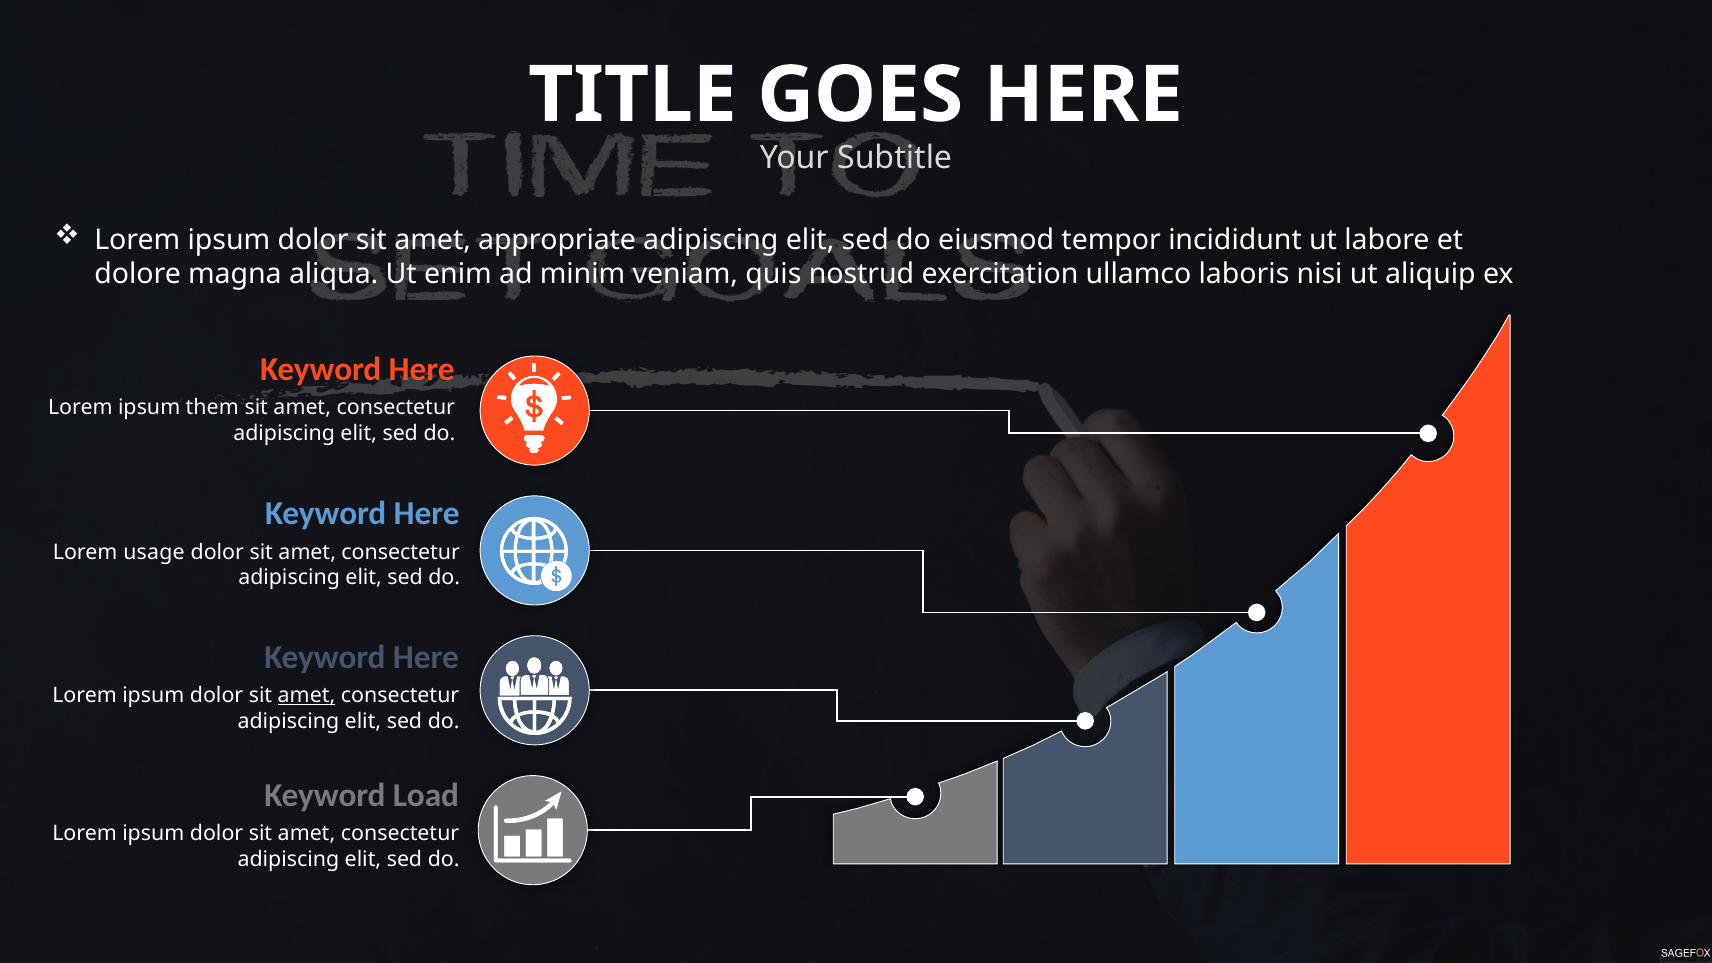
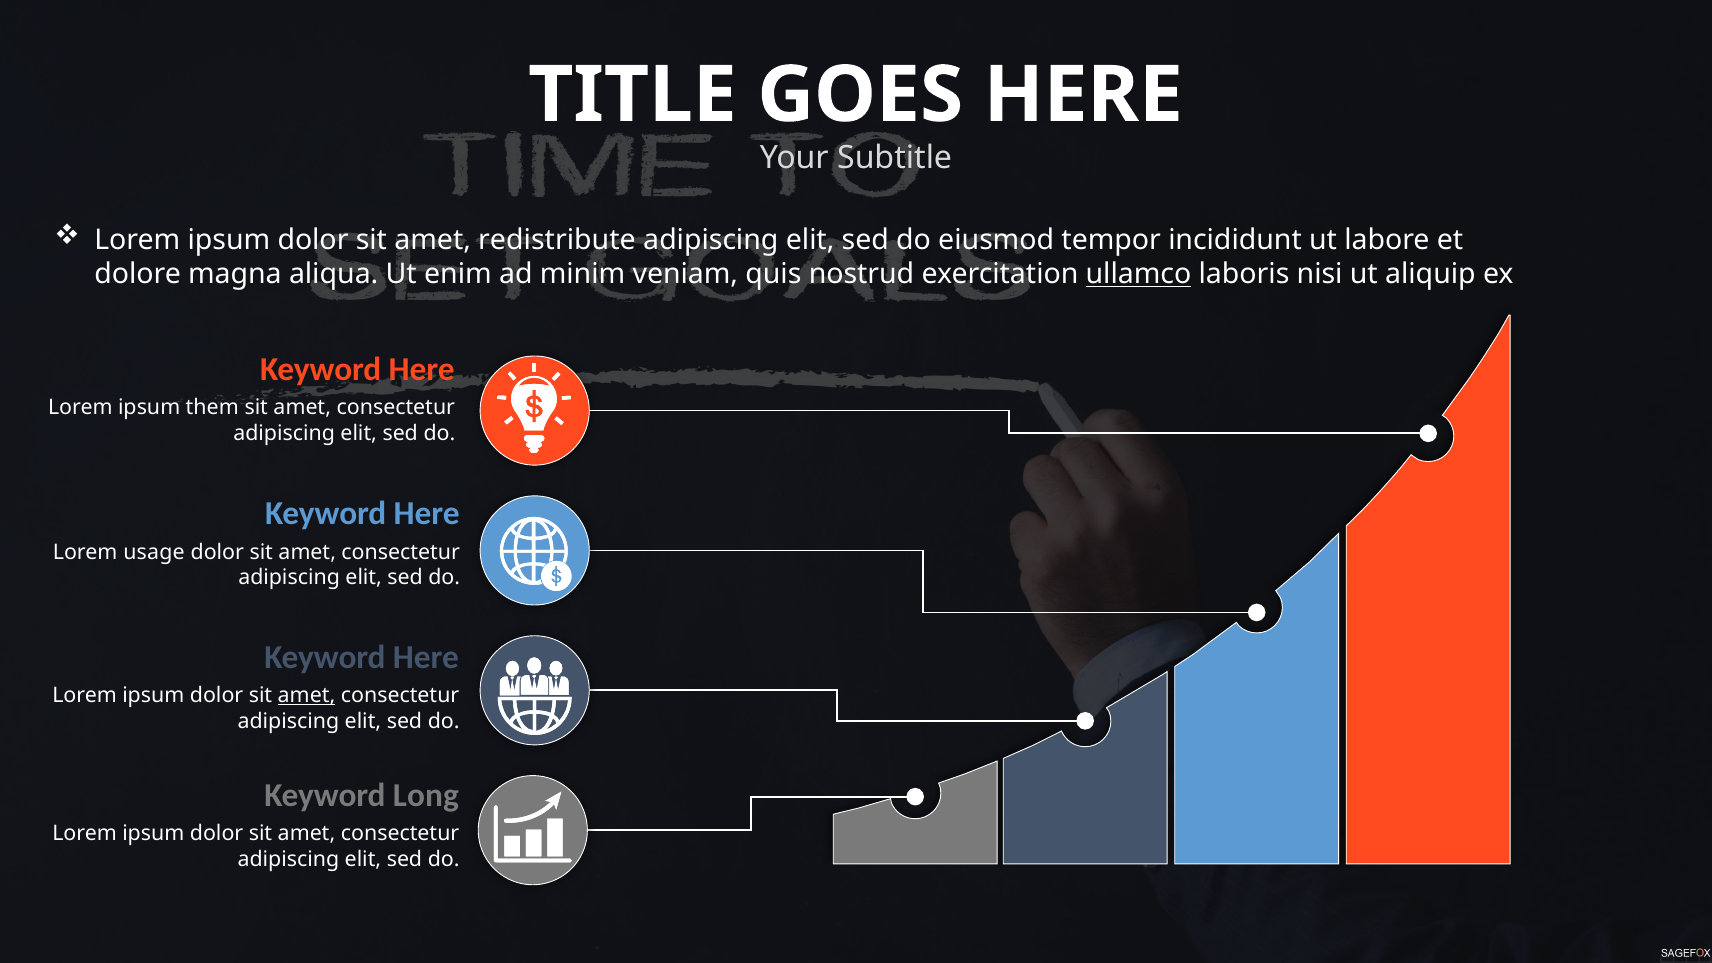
appropriate: appropriate -> redistribute (557, 240)
ullamco underline: none -> present (1139, 274)
Load: Load -> Long (426, 795)
